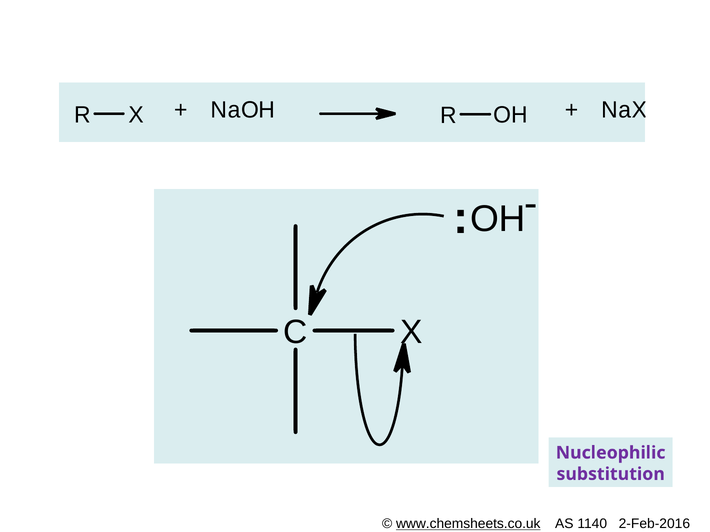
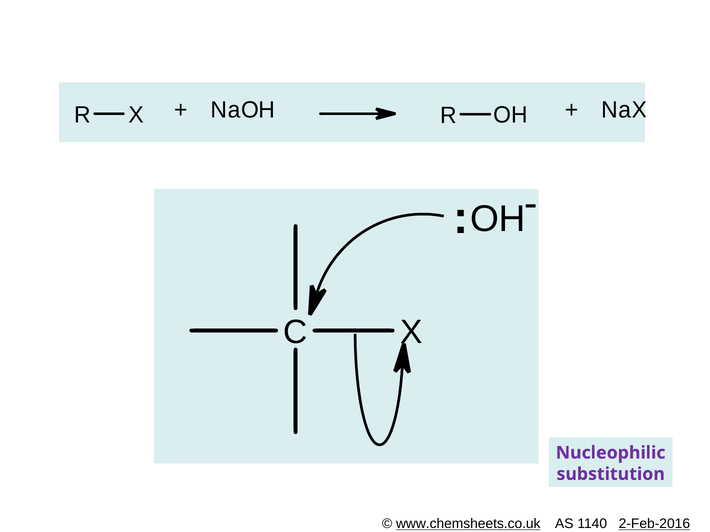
2-Feb-2016 underline: none -> present (654, 524)
